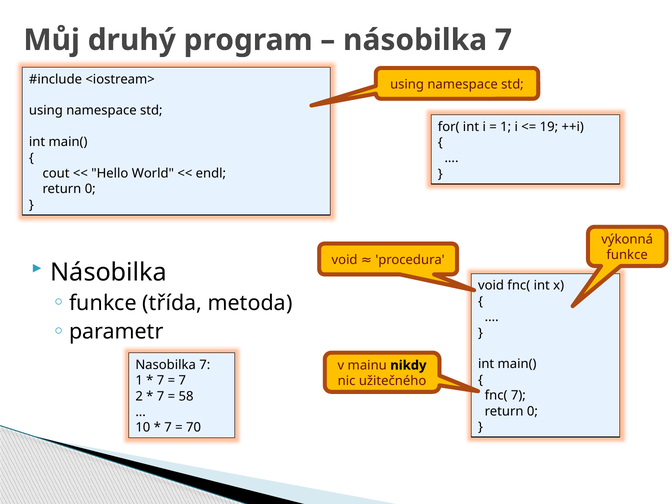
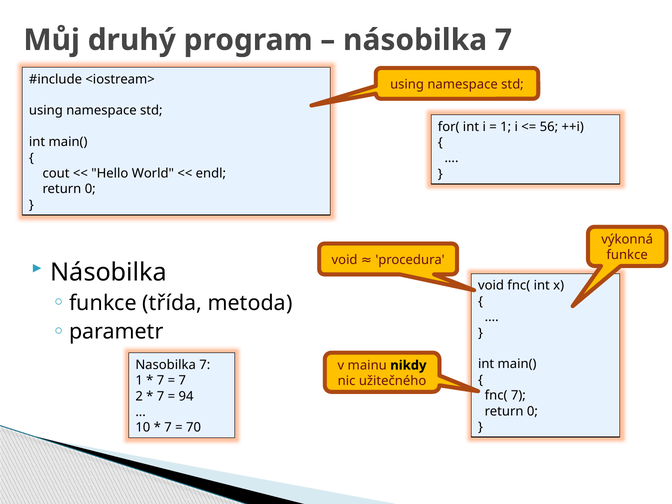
19: 19 -> 56 (549, 127)
58: 58 -> 94 (186, 396)
